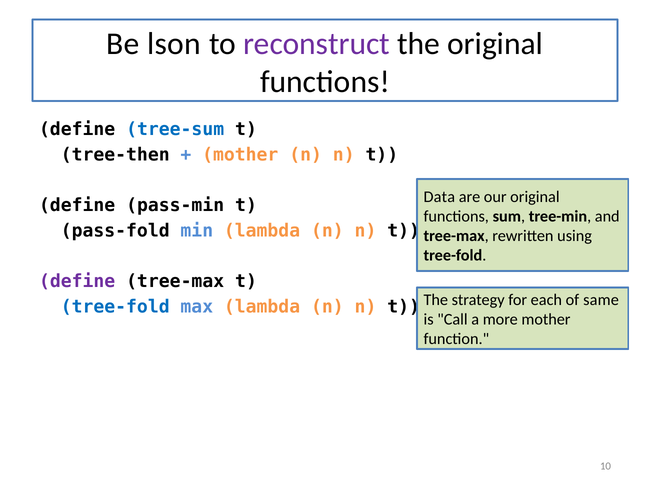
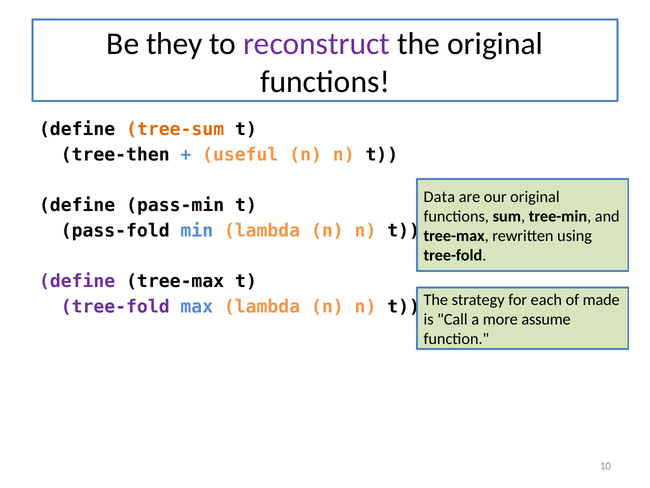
lson: lson -> they (174, 44)
tree-sum colour: blue -> orange (175, 129)
mother: mother -> useful (240, 154)
same: same -> made (601, 300)
tree-fold colour: blue -> purple (115, 306)
more mother: mother -> assume (546, 319)
